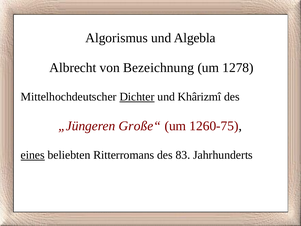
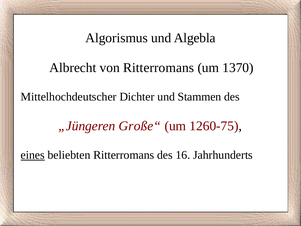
von Bezeichnung: Bezeichnung -> Ritterromans (159, 68)
1278: 1278 -> 1370 (238, 68)
Dichter underline: present -> none (137, 97)
Khârizmî: Khârizmî -> Stammen (199, 97)
83: 83 -> 16 (183, 155)
